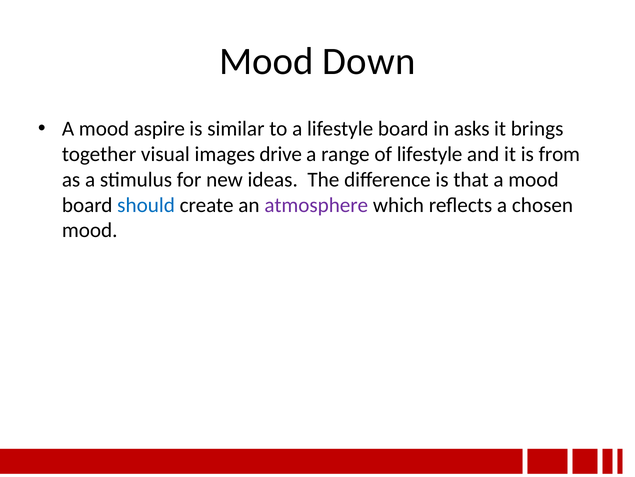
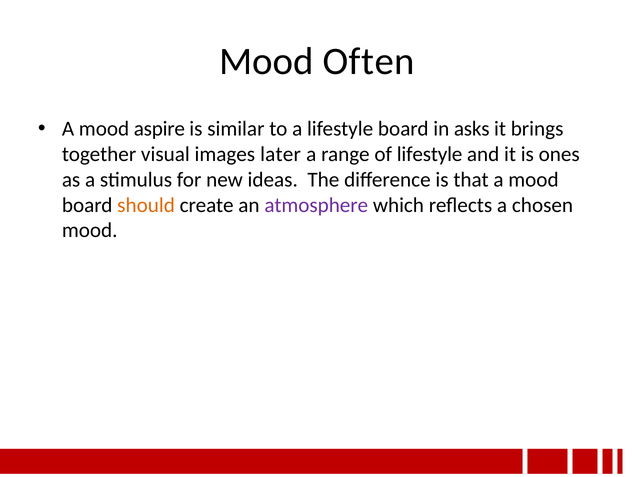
Down: Down -> Often (369, 61)
drive: drive -> later (281, 154)
from: from -> ones (559, 154)
should colour: blue -> orange (146, 205)
